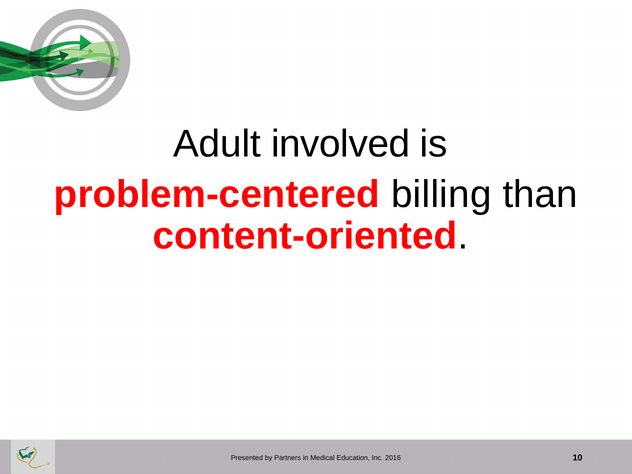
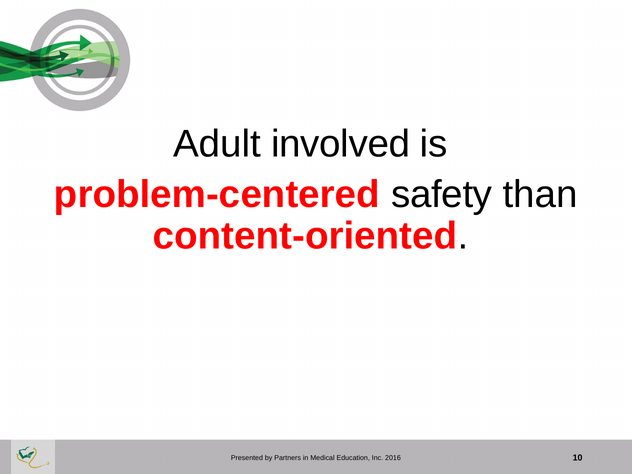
billing: billing -> safety (442, 194)
